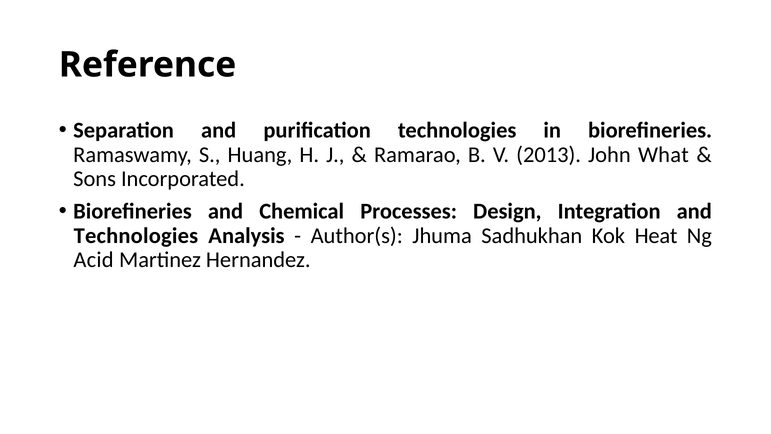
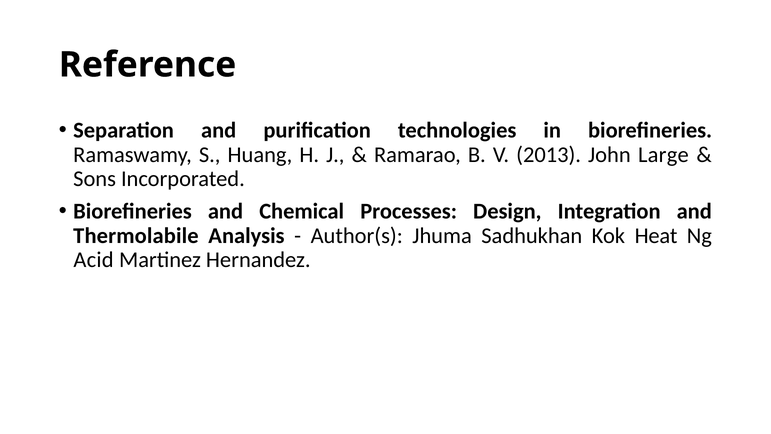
What: What -> Large (663, 155)
Technologies: Technologies -> Thermolabile (136, 236)
